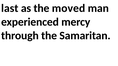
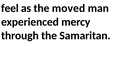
last: last -> feel (10, 8)
